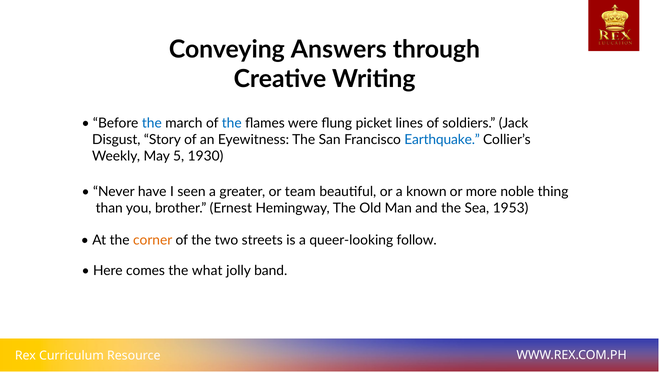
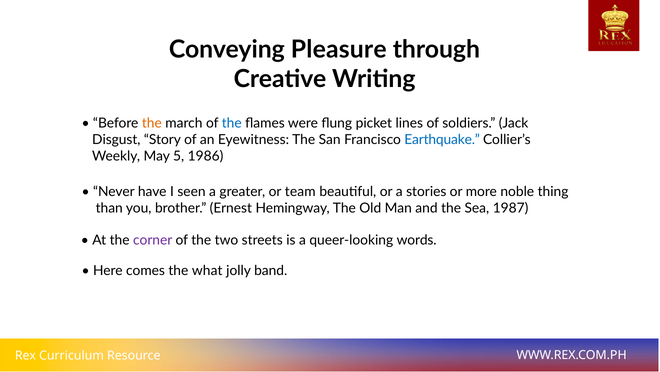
Answers: Answers -> Pleasure (339, 49)
the colour: blue -> orange (152, 123)
1930: 1930 -> 1986 (206, 156)
known: known -> stories (426, 191)
1953: 1953 -> 1987 (511, 208)
corner colour: orange -> purple (153, 240)
follow: follow -> words (417, 240)
